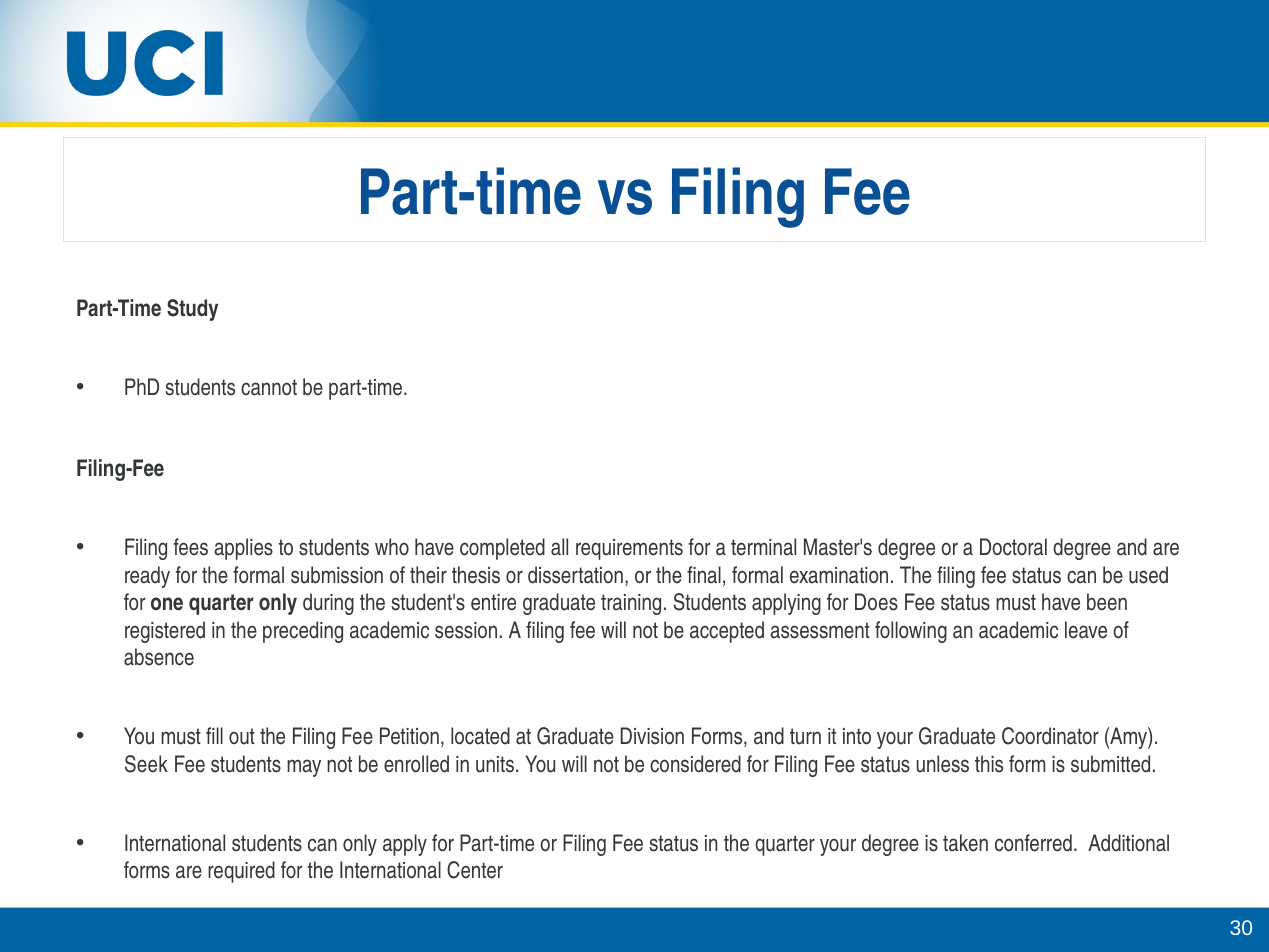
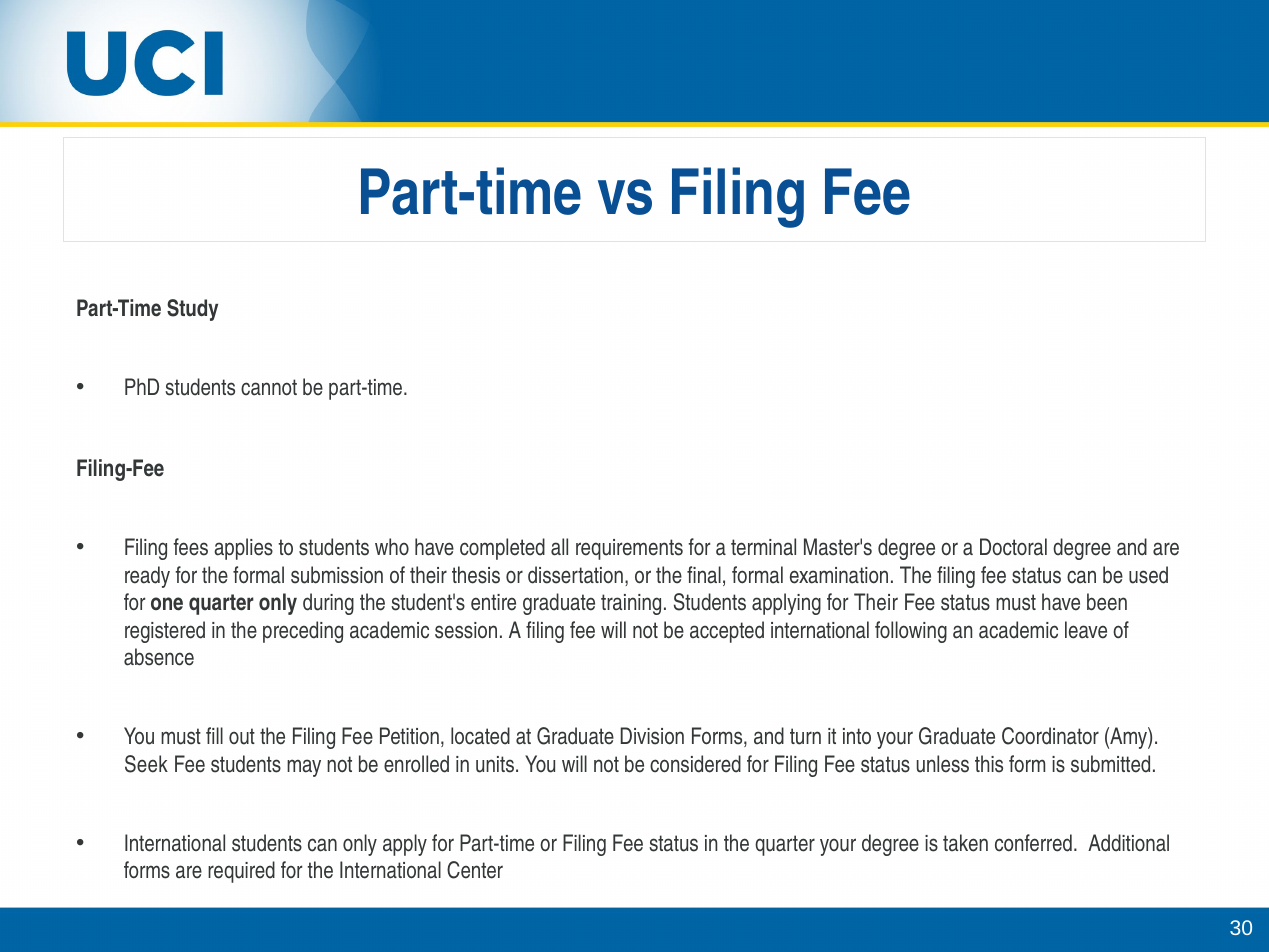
for Does: Does -> Their (876, 603)
accepted assessment: assessment -> international (820, 630)
